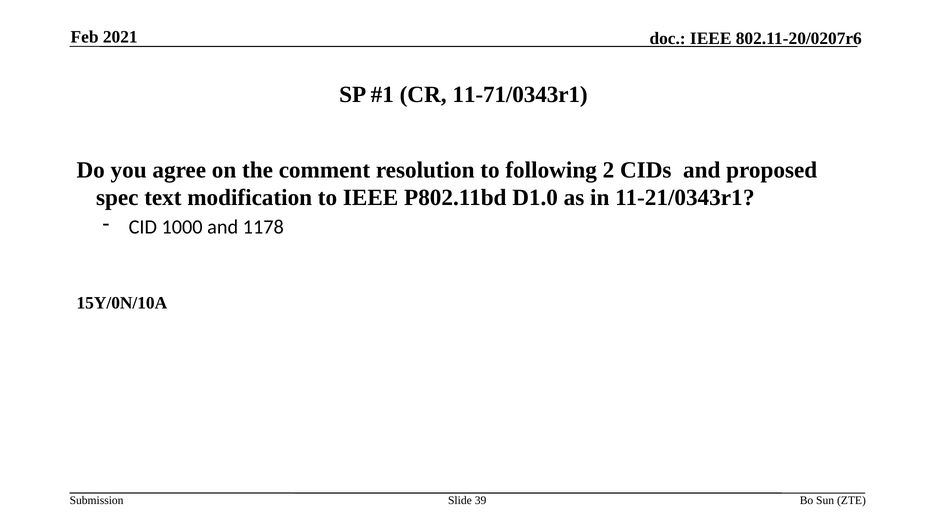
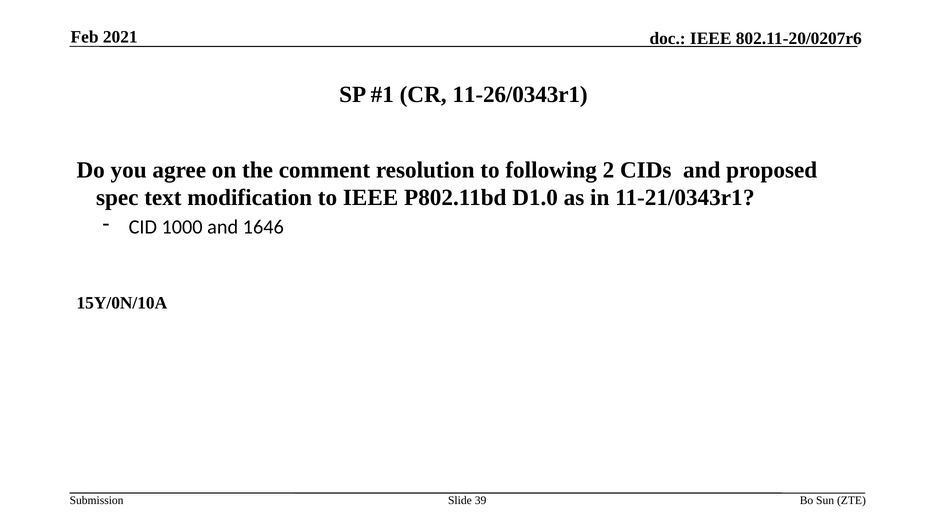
11-71/0343r1: 11-71/0343r1 -> 11-26/0343r1 (520, 94)
1178: 1178 -> 1646 (263, 227)
